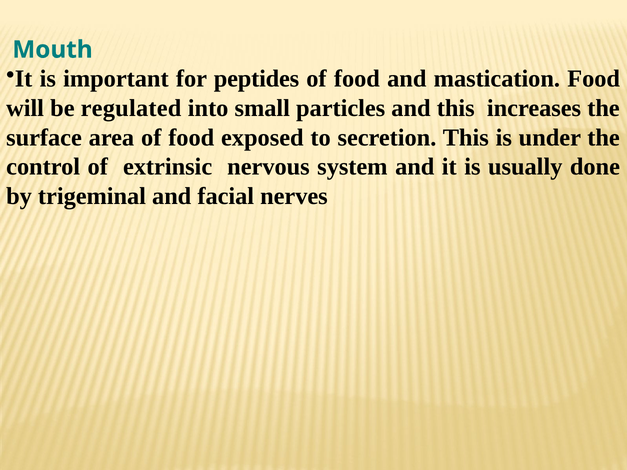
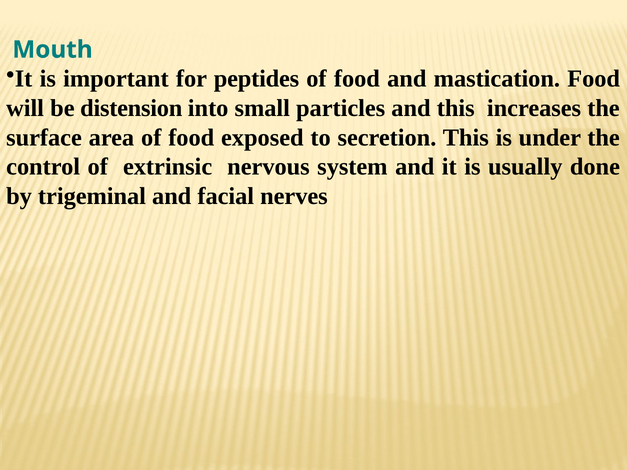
regulated: regulated -> distension (131, 108)
